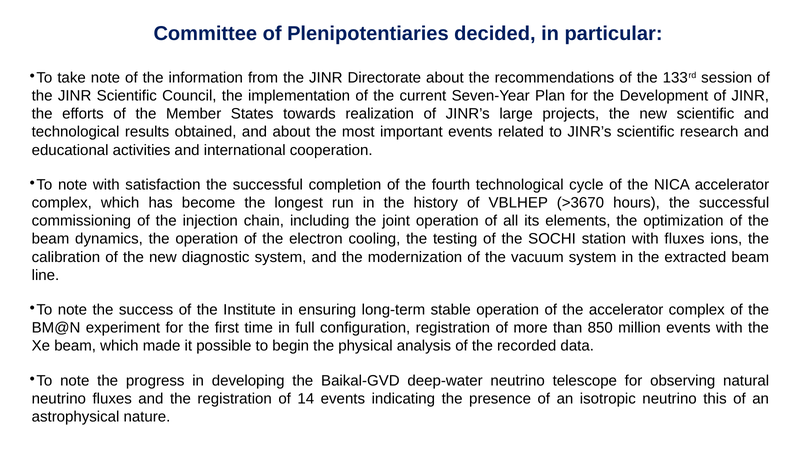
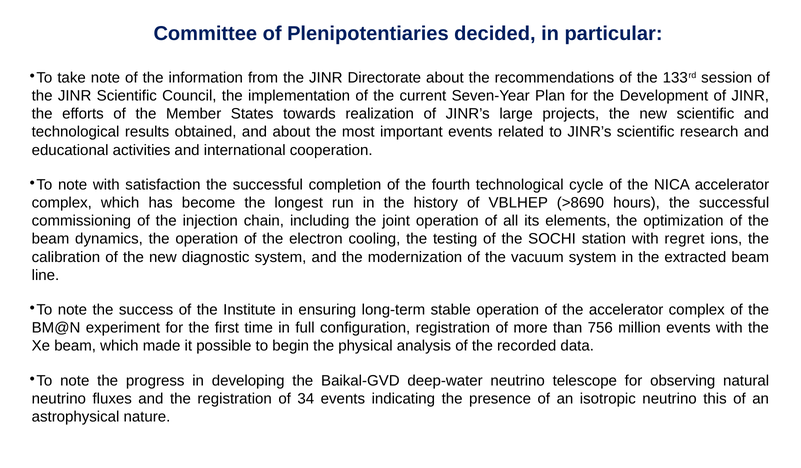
>3670: >3670 -> >8690 (580, 203)
with fluxes: fluxes -> regret (684, 239)
850: 850 -> 756 (600, 328)
14: 14 -> 34 (306, 399)
